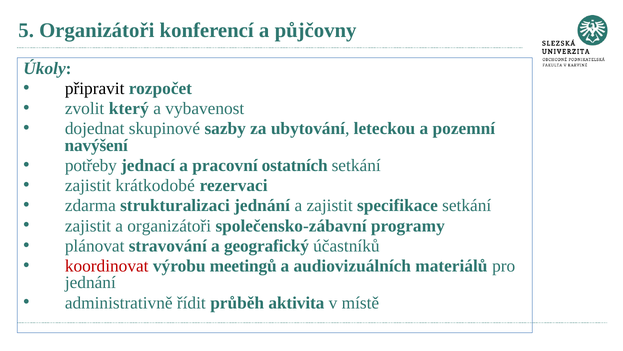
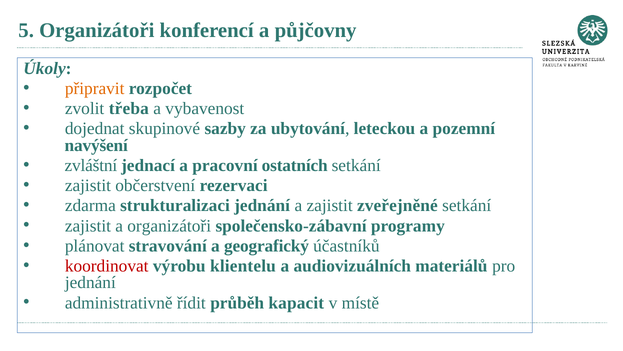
připravit colour: black -> orange (95, 88)
který: který -> třeba (129, 108)
potřeby: potřeby -> zvláštní (91, 165)
krátkodobé: krátkodobé -> občerstvení (155, 185)
specifikace: specifikace -> zveřejněné (397, 205)
meetingů: meetingů -> klientelu (243, 266)
aktivita: aktivita -> kapacit (296, 302)
